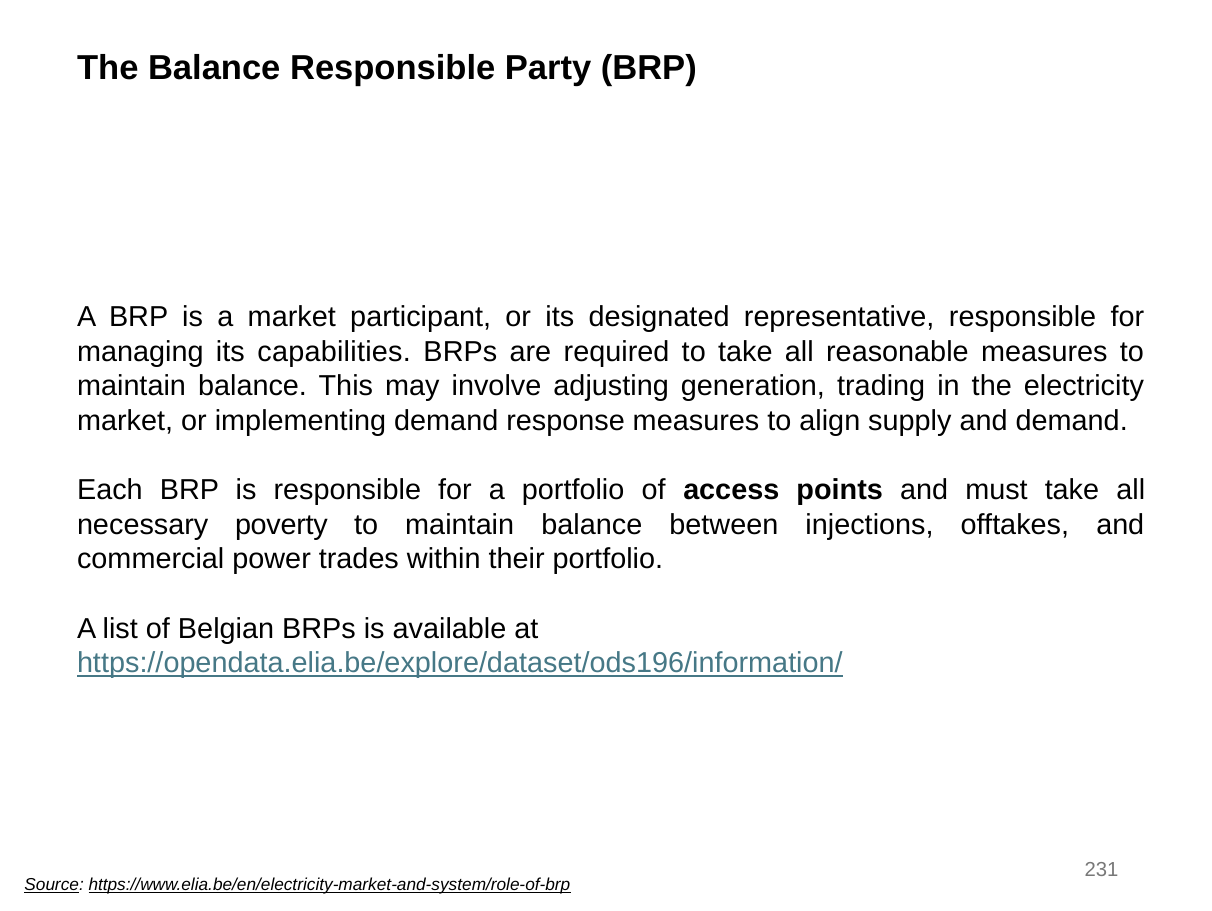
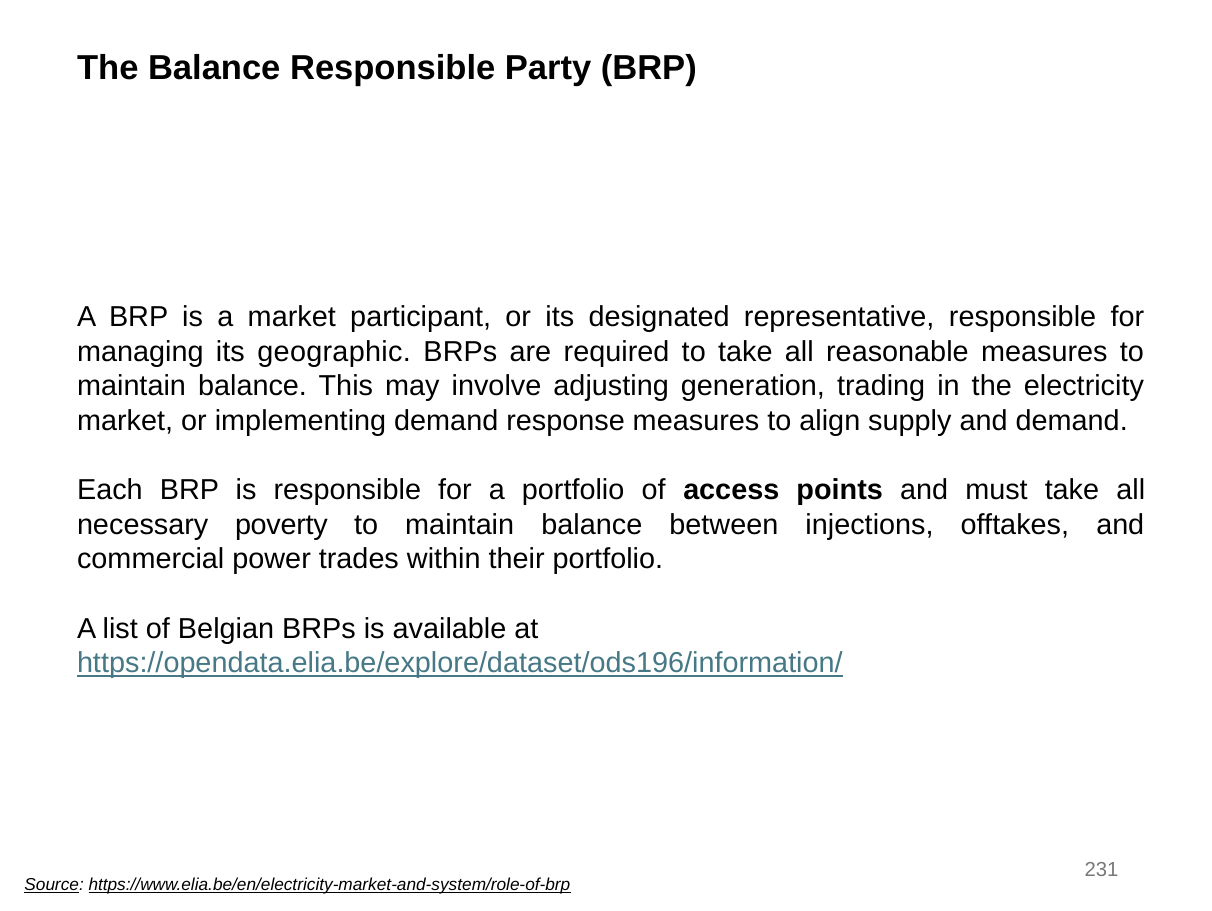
capabilities: capabilities -> geographic (334, 352)
